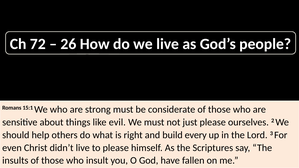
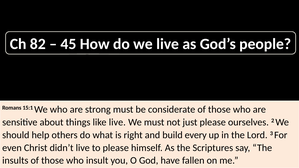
72: 72 -> 82 (38, 44)
26: 26 -> 45 (68, 44)
like evil: evil -> live (117, 122)
